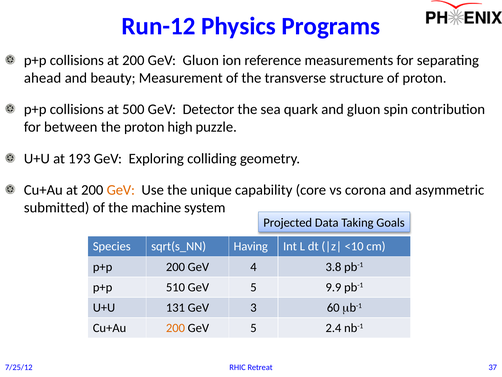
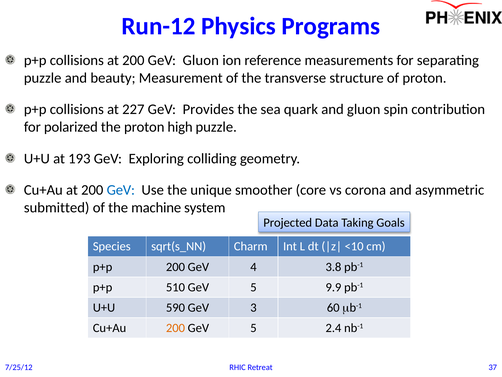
ahead: ahead -> puzzle (43, 78)
500: 500 -> 227 (133, 109)
Detector: Detector -> Provides (208, 109)
between: between -> polarized (71, 127)
GeV colour: orange -> blue (121, 190)
capability: capability -> smoother (264, 190)
Having: Having -> Charm (251, 246)
131: 131 -> 590 (175, 307)
